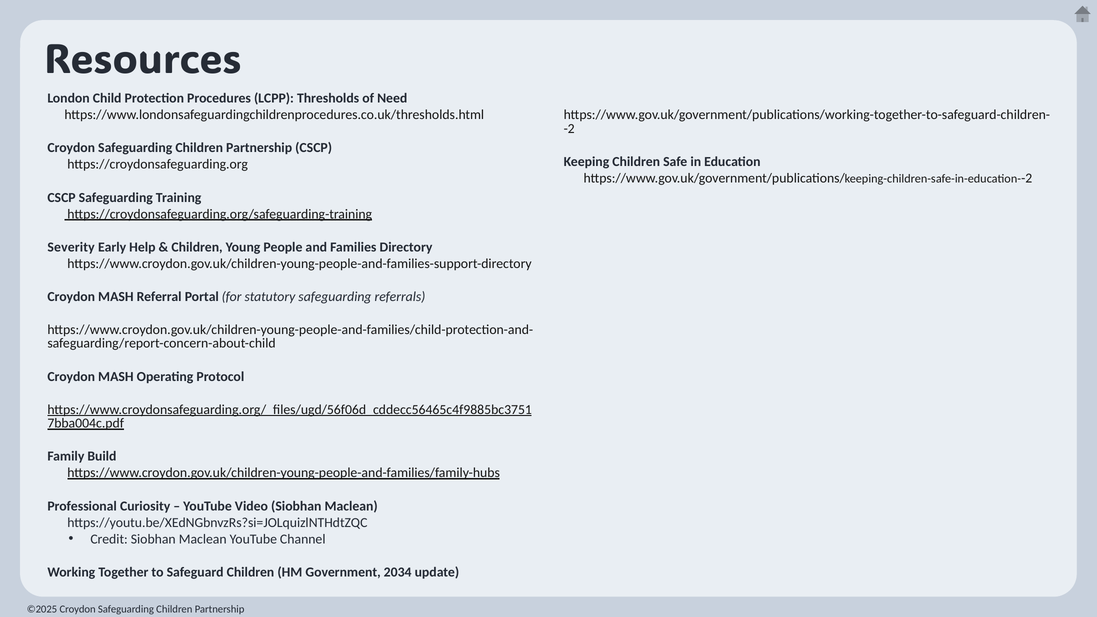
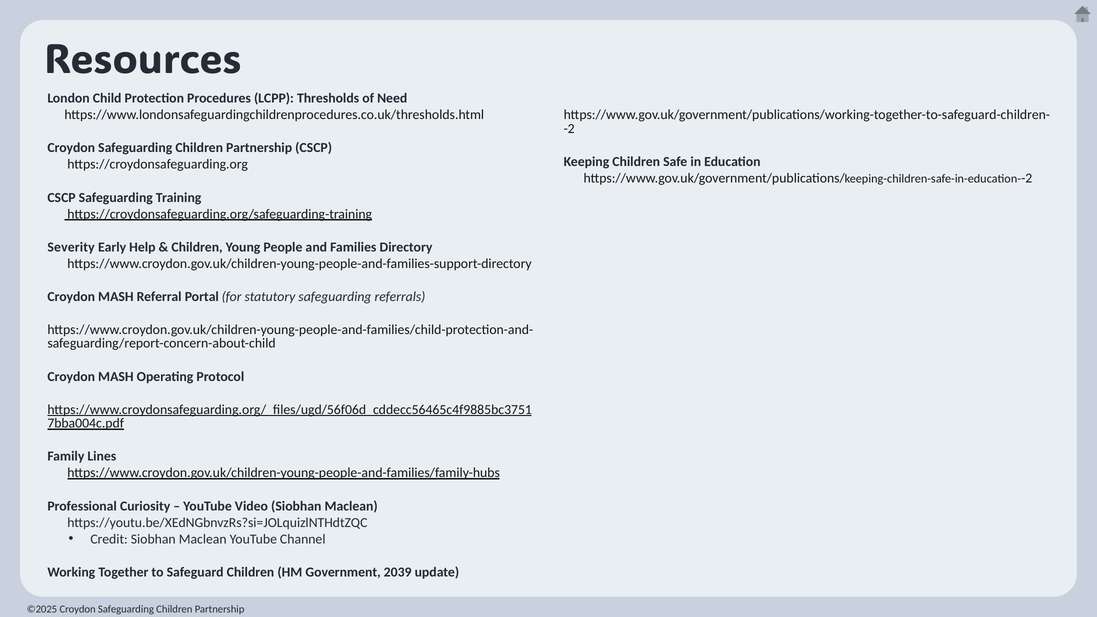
Build: Build -> Lines (102, 456)
2034: 2034 -> 2039 (398, 572)
